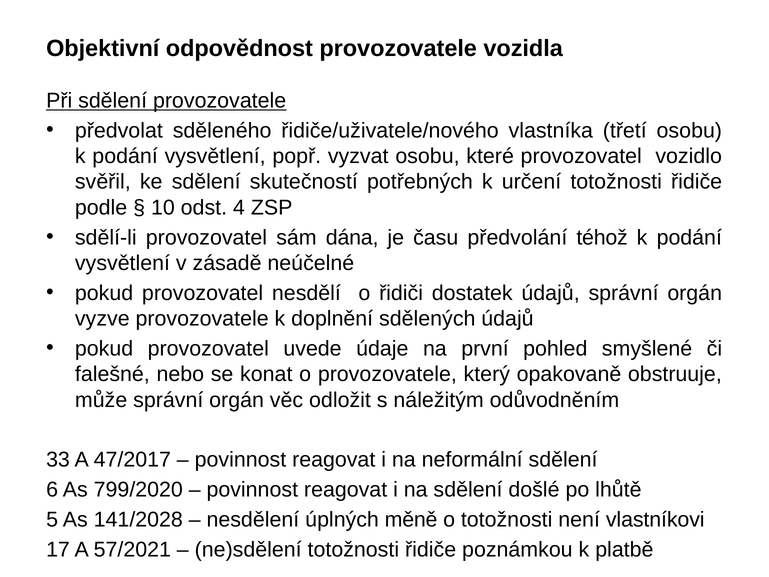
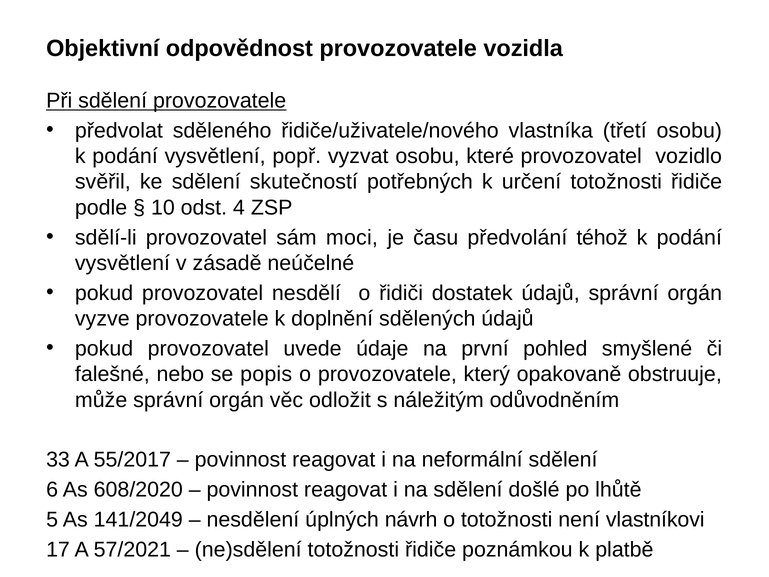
dána: dána -> moci (352, 237)
konat: konat -> popis (266, 374)
47/2017: 47/2017 -> 55/2017 (132, 460)
799/2020: 799/2020 -> 608/2020 (138, 490)
141/2028: 141/2028 -> 141/2049 (138, 519)
měně: měně -> návrh (411, 519)
